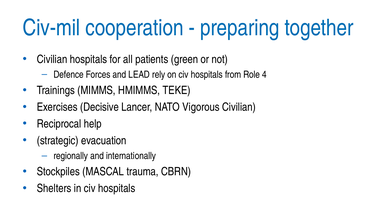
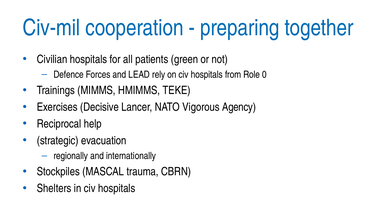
4: 4 -> 0 (264, 75)
Vigorous Civilian: Civilian -> Agency (239, 107)
